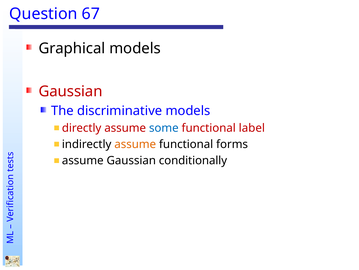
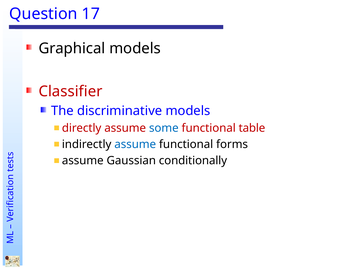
67: 67 -> 17 (91, 14)
Gaussian: Gaussian -> Classifier (71, 91)
label: label -> table (252, 128)
assume colour: orange -> blue (135, 144)
